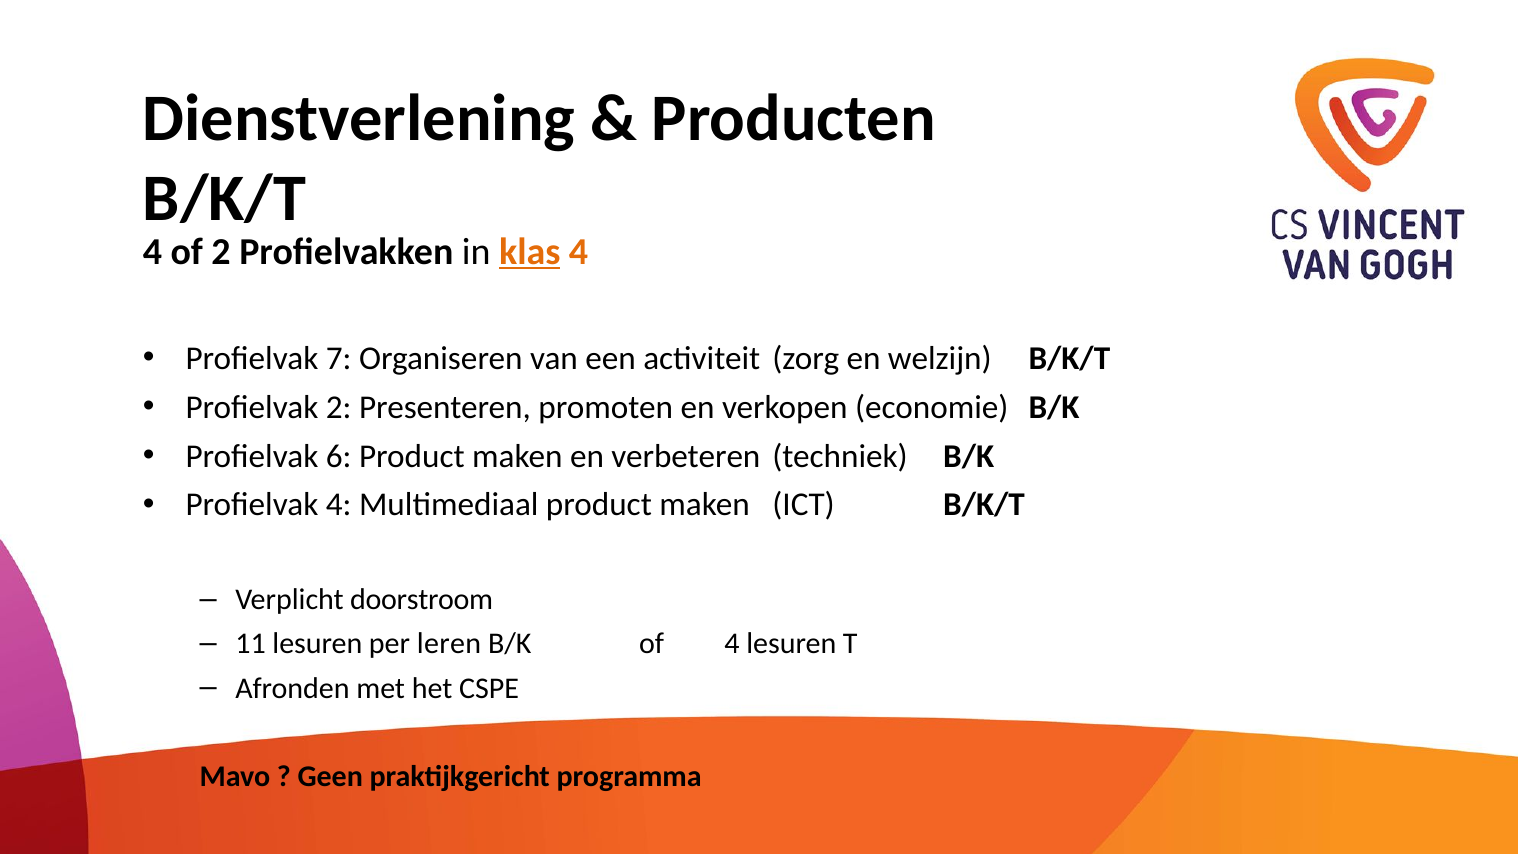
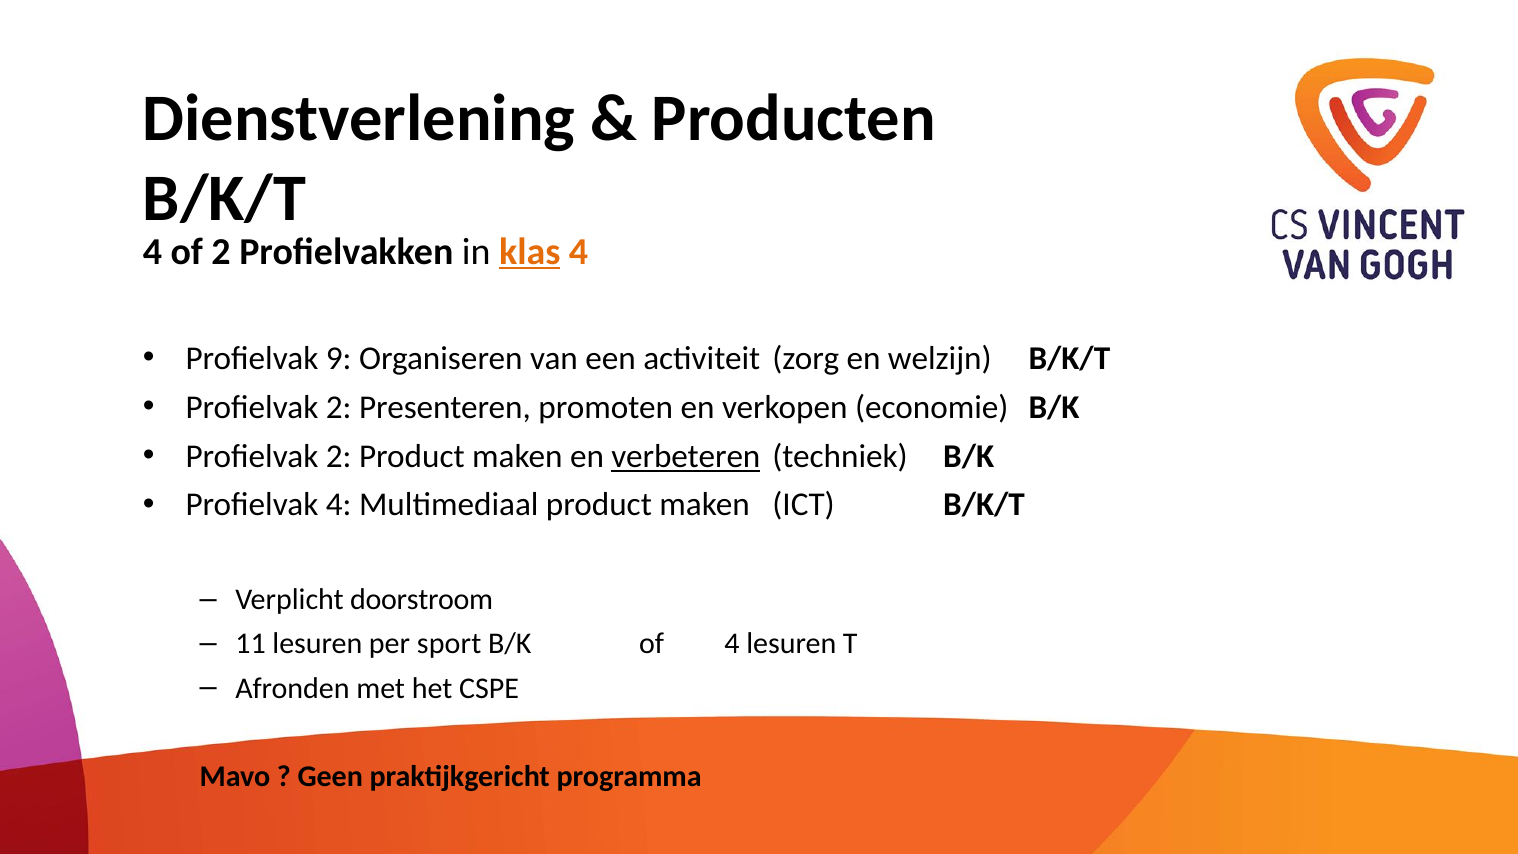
7: 7 -> 9 (339, 359)
6: 6 -> 2 (339, 456)
verbeteren underline: none -> present (686, 456)
leren: leren -> sport (449, 644)
